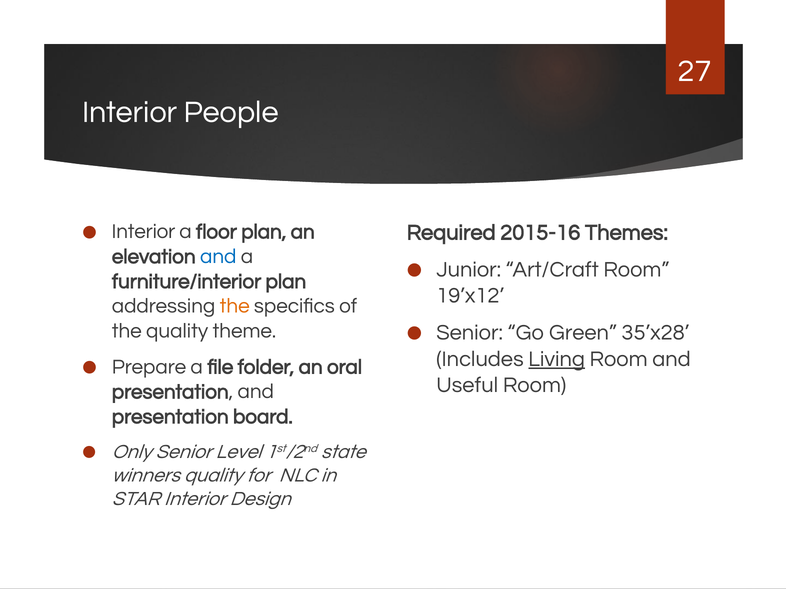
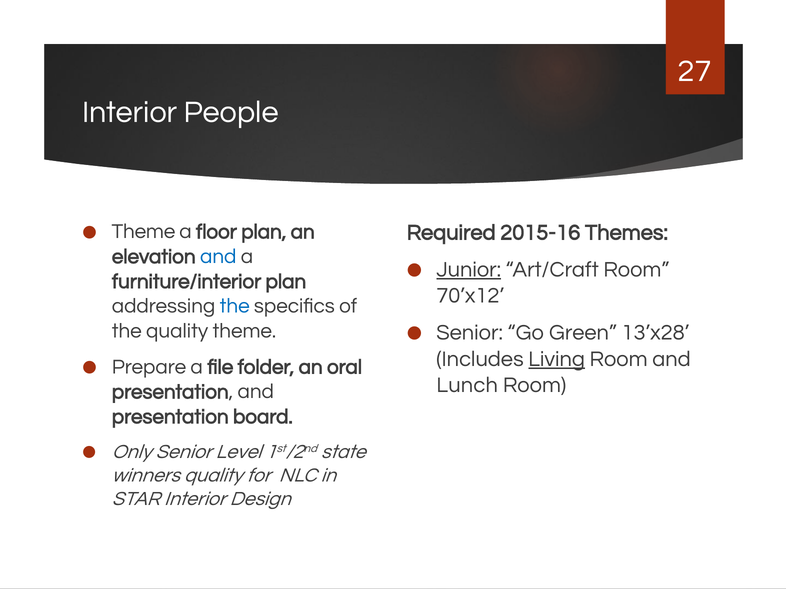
Interior: Interior -> Theme (143, 232)
Junior underline: none -> present (469, 270)
19’x12: 19’x12 -> 70’x12 (470, 296)
the colour: orange -> blue (235, 306)
35’x28: 35’x28 -> 13’x28 (655, 333)
Useful: Useful -> Lunch (467, 385)
